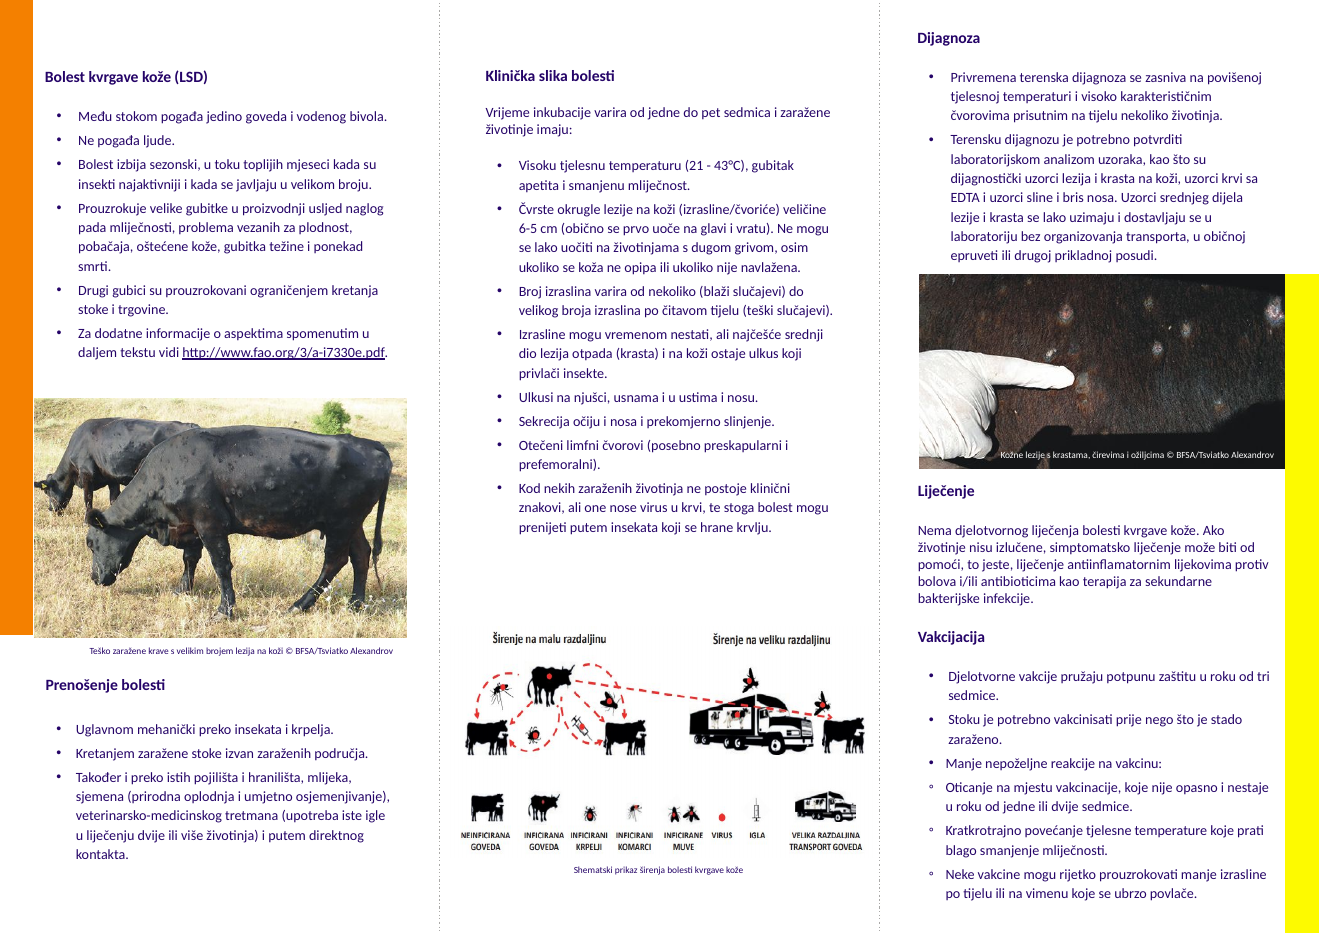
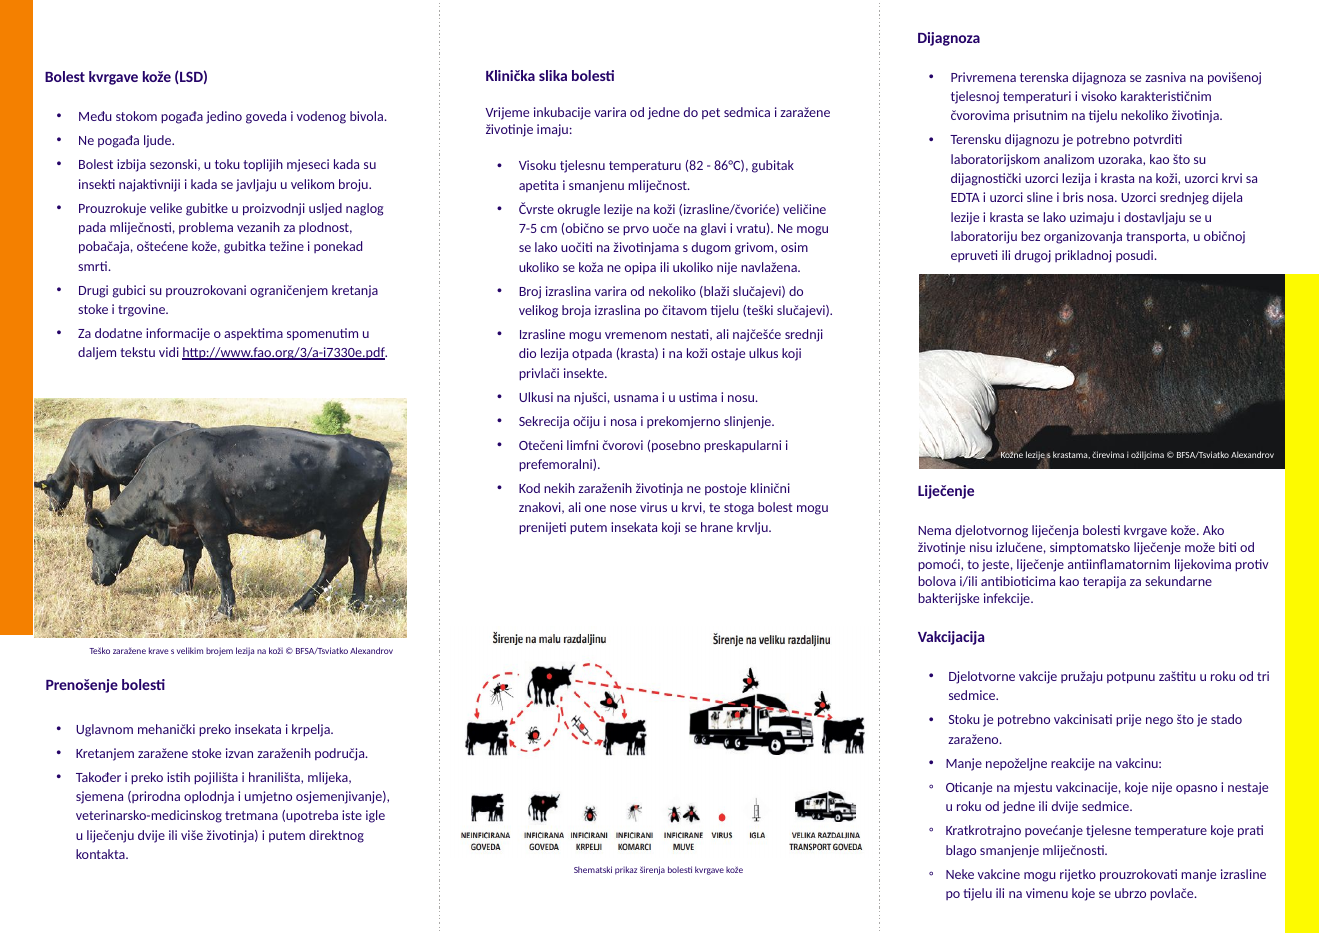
21: 21 -> 82 (694, 166)
43°C: 43°C -> 86°C (731, 166)
6-5: 6-5 -> 7-5 (528, 229)
